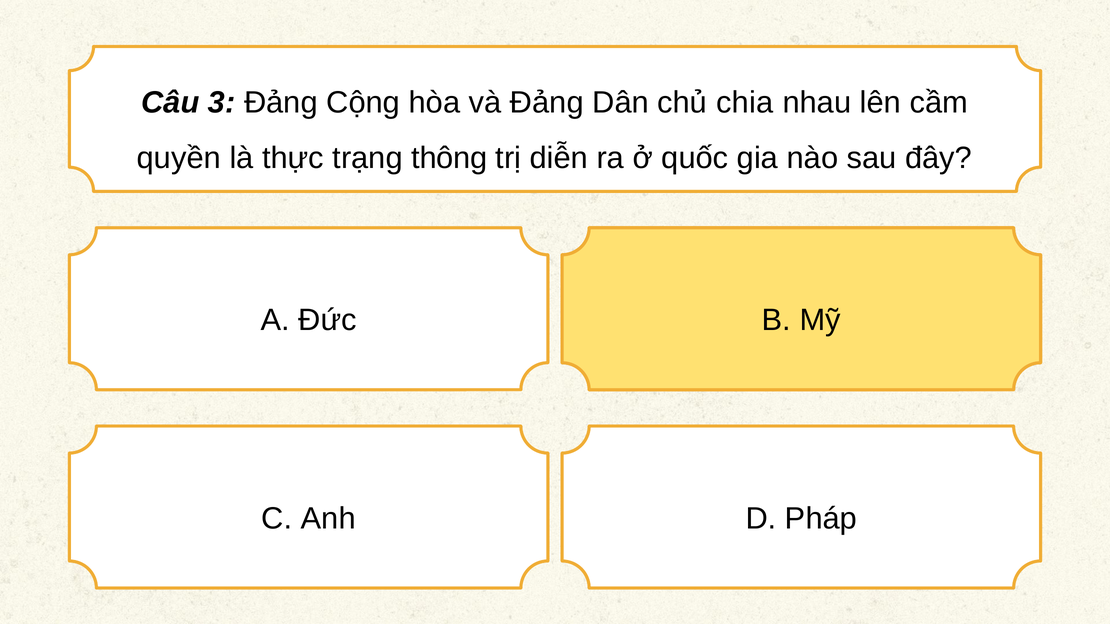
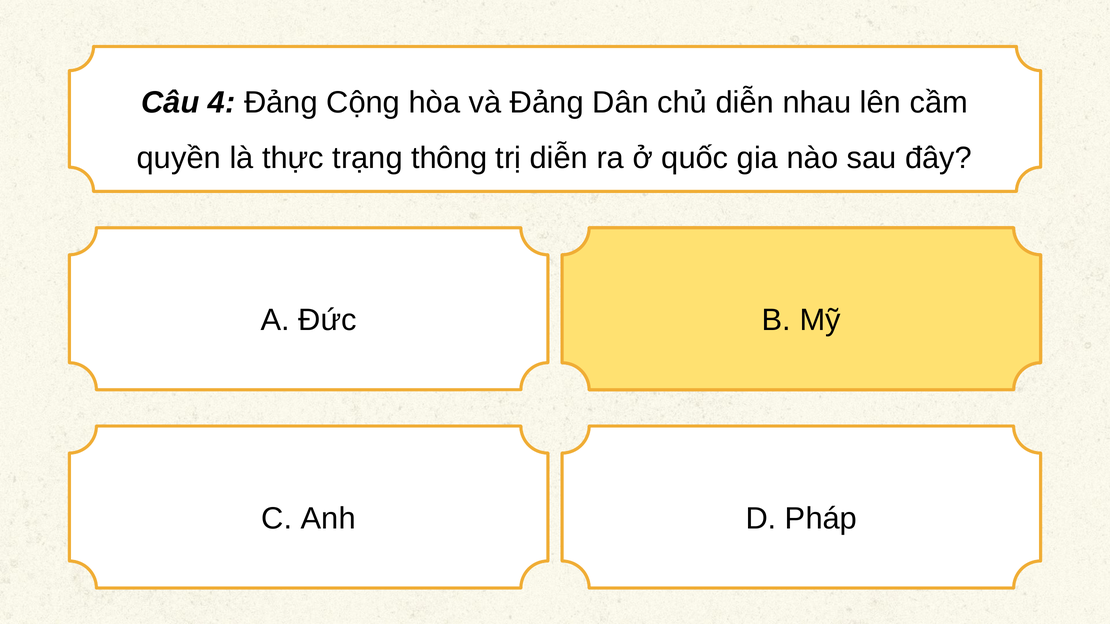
3: 3 -> 4 (222, 103)
chủ chia: chia -> diễn (745, 103)
